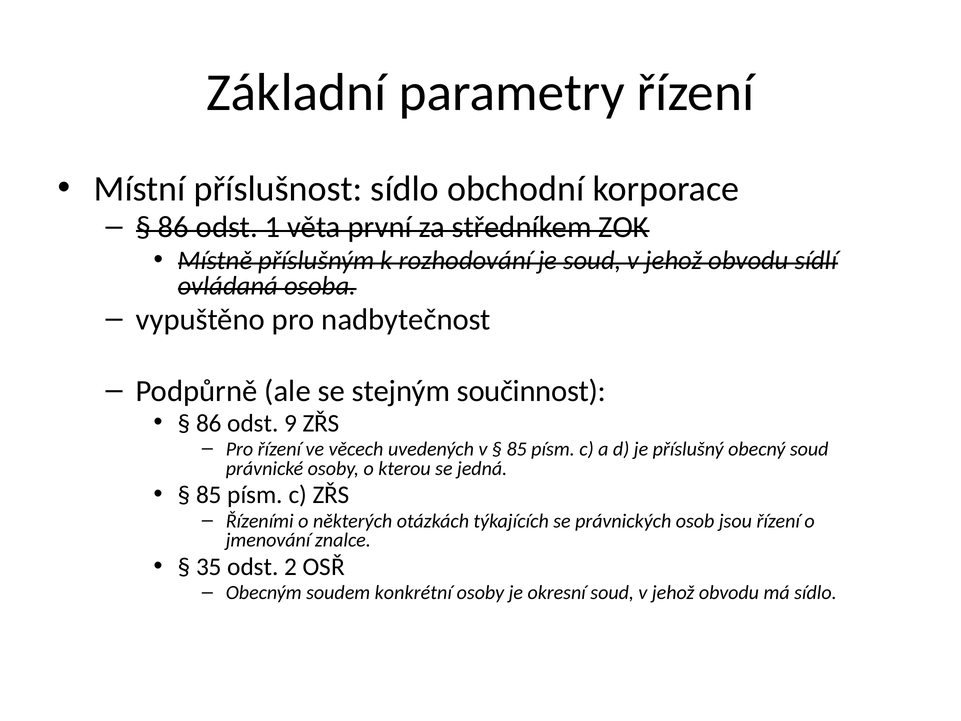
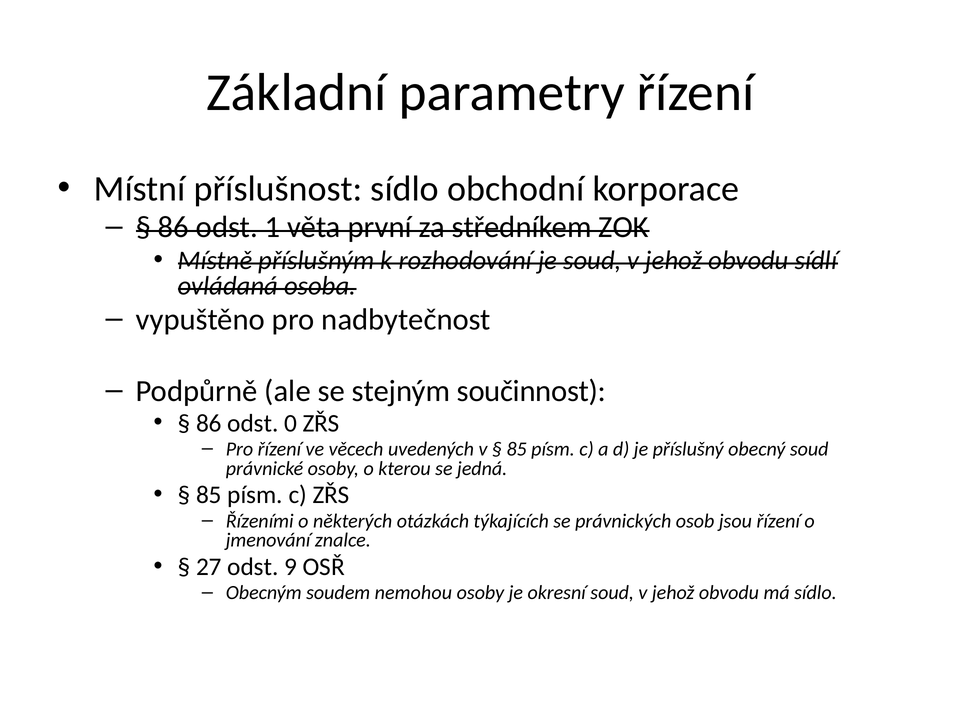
9: 9 -> 0 (291, 423)
35: 35 -> 27 (209, 567)
2: 2 -> 9 (291, 567)
konkrétní: konkrétní -> nemohou (413, 593)
